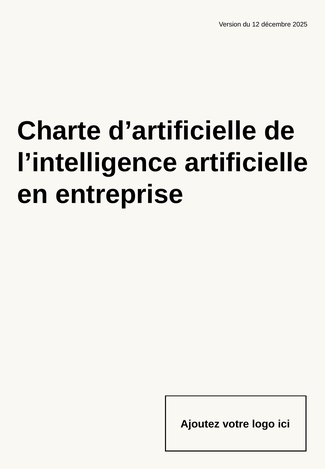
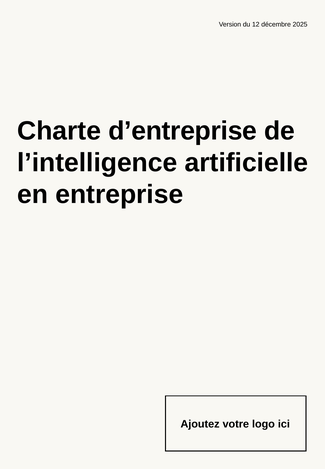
d’artificielle: d’artificielle -> d’entreprise (183, 131)
